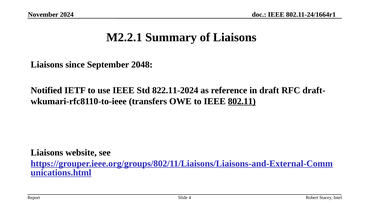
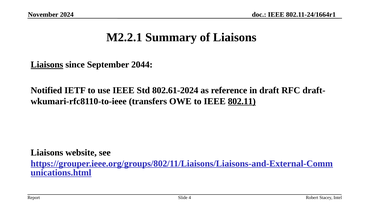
Liaisons underline: none -> present (47, 65)
2048: 2048 -> 2044 (142, 65)
822.11-2024: 822.11-2024 -> 802.61-2024 (175, 90)
